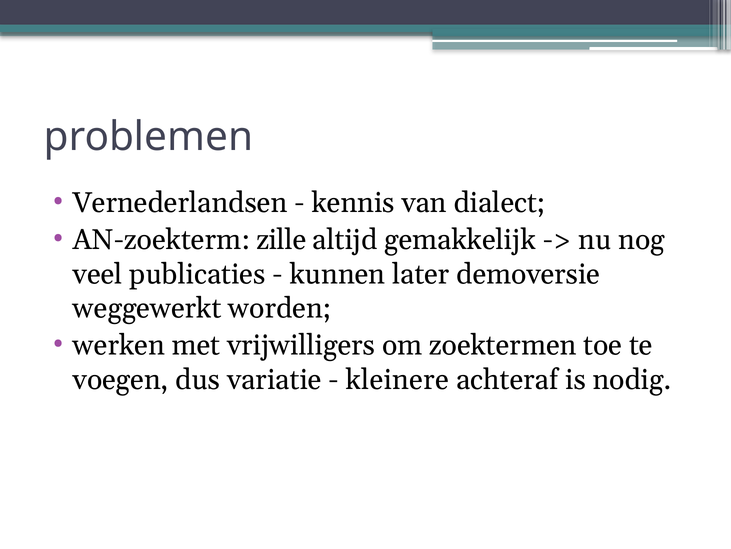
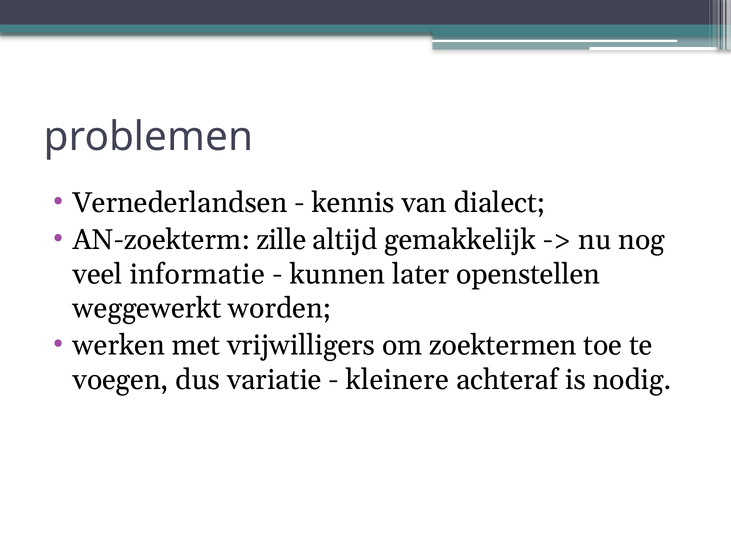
publicaties: publicaties -> informatie (197, 274)
demoversie: demoversie -> openstellen (528, 274)
